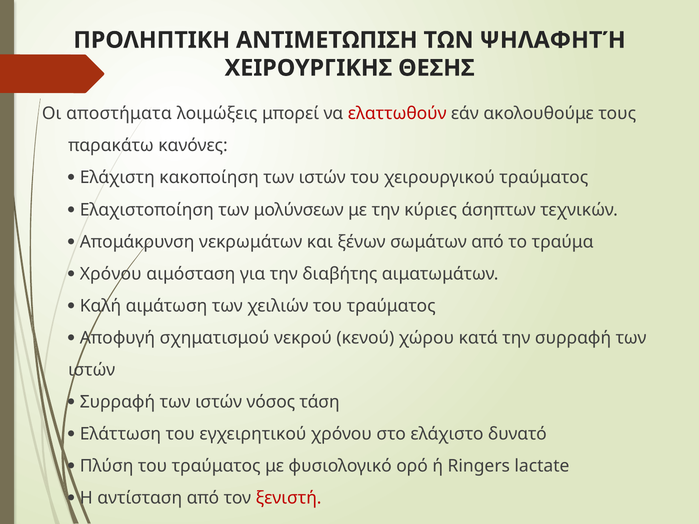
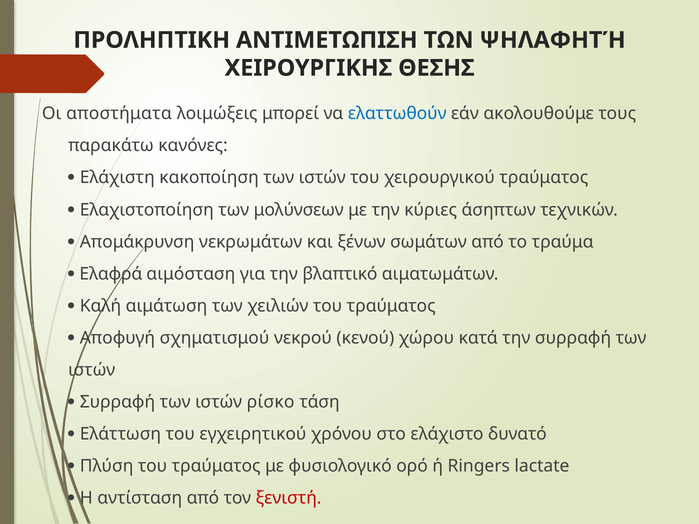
ελαττωθούν colour: red -> blue (397, 114)
Χρόνου: Χρόνου -> Ελαφρά (111, 274)
διαβήτης: διαβήτης -> βλαπτικό (340, 274)
νόσος: νόσος -> ρίσκο (271, 402)
